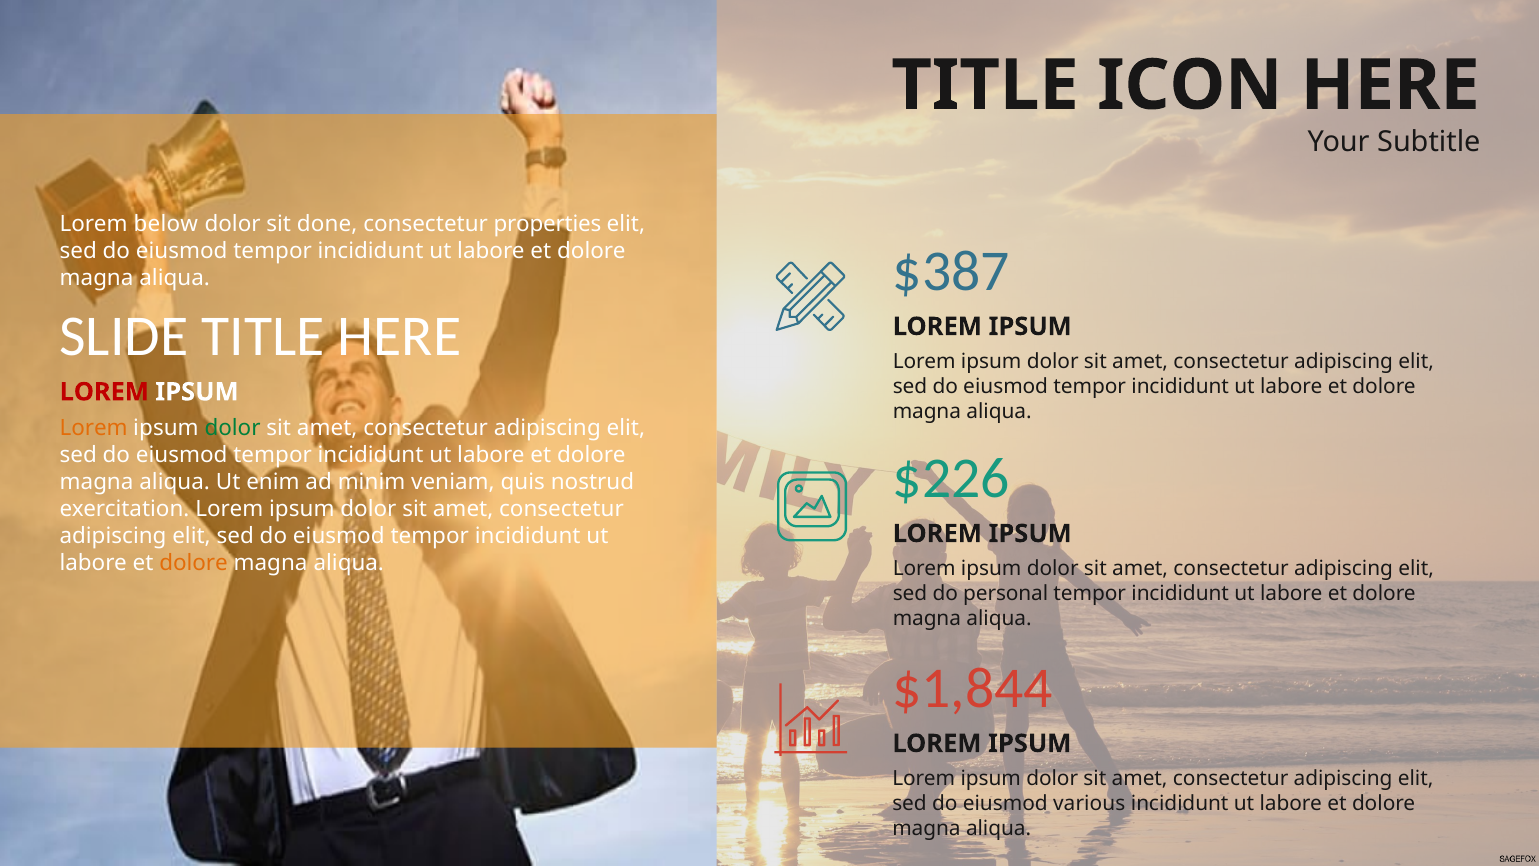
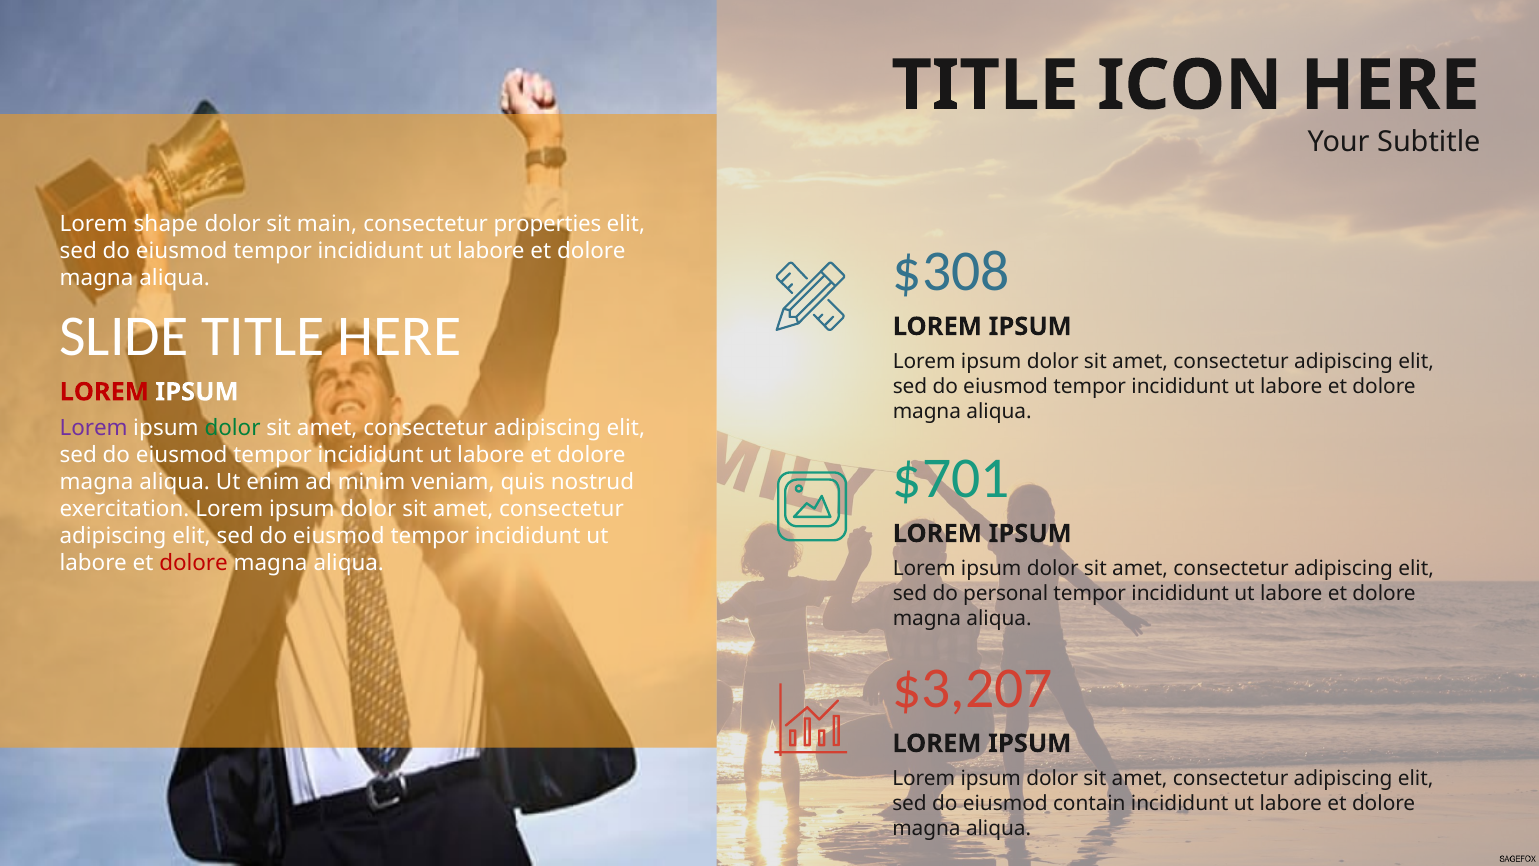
below: below -> shape (166, 224)
done: done -> main (327, 224)
$387: $387 -> $308 (951, 271)
Lorem colour: orange -> purple (94, 428)
$226: $226 -> $701 (951, 478)
dolore colour: orange -> red (194, 563)
$1,844: $1,844 -> $3,207 (973, 688)
various: various -> contain (1089, 804)
